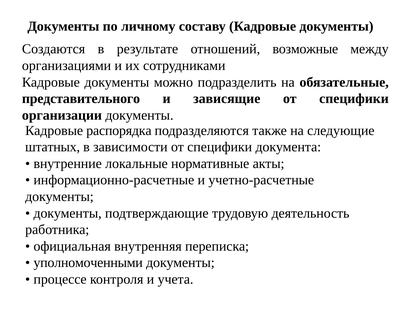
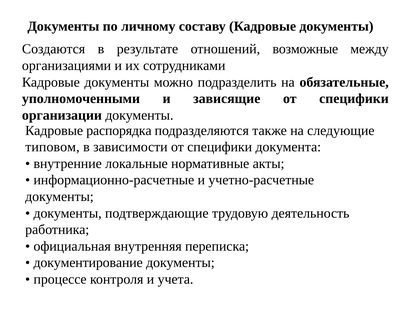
представительного: представительного -> уполномоченными (81, 99)
штатных: штатных -> типовом (52, 147)
уполномоченными: уполномоченными -> документирование (88, 263)
